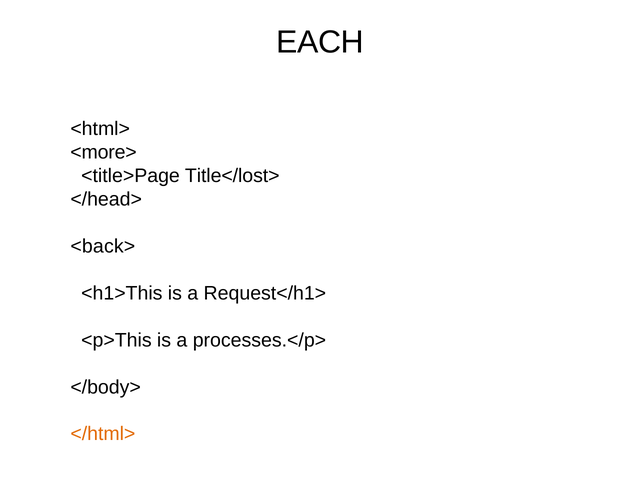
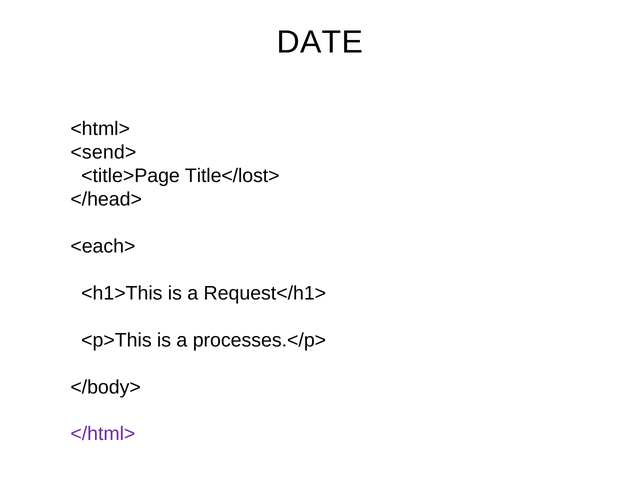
EACH: EACH -> DATE (320, 42)
<more>: <more> -> <send> (103, 152)
<back>: <back> -> <each> (103, 246)
</html> colour: orange -> purple (103, 434)
